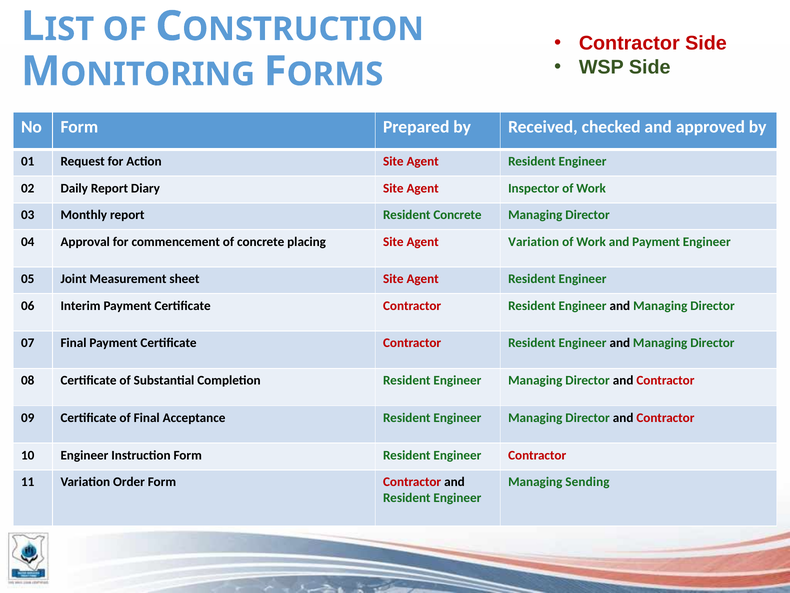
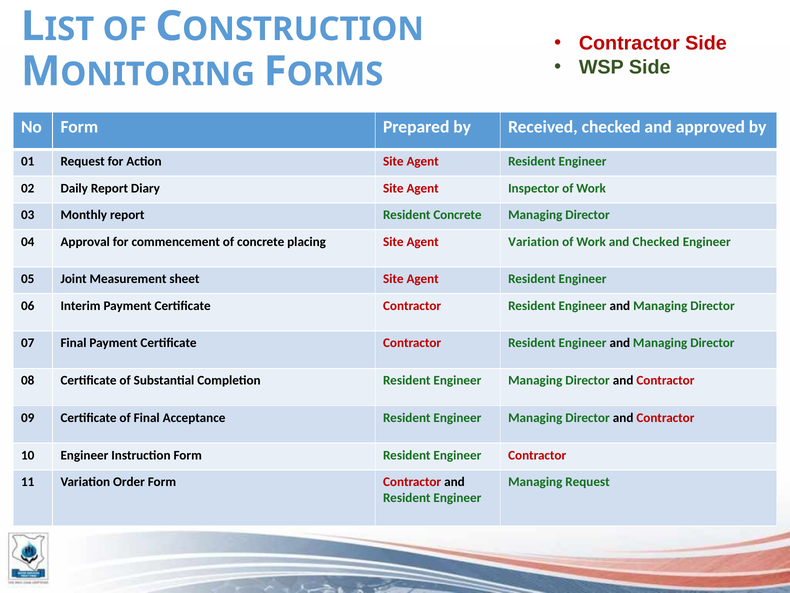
and Payment: Payment -> Checked (656, 241)
Managing Sending: Sending -> Request (588, 482)
